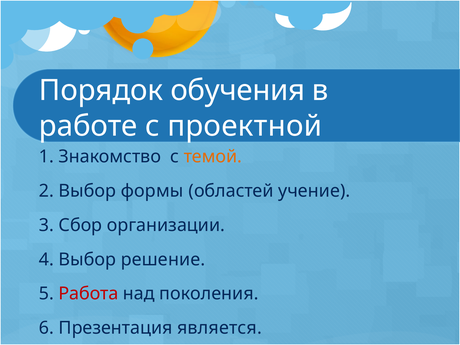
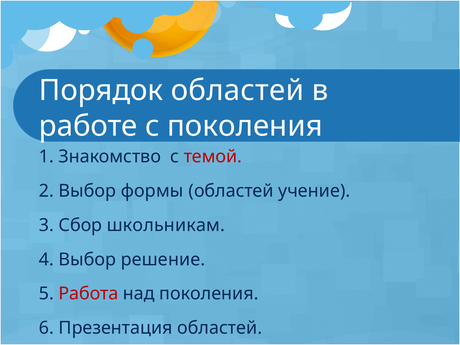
Порядок обучения: обучения -> областей (237, 90)
с проектной: проектной -> поколения (245, 126)
темой colour: orange -> red (213, 157)
организации: организации -> школьникам (166, 225)
Презентация является: является -> областей (220, 328)
